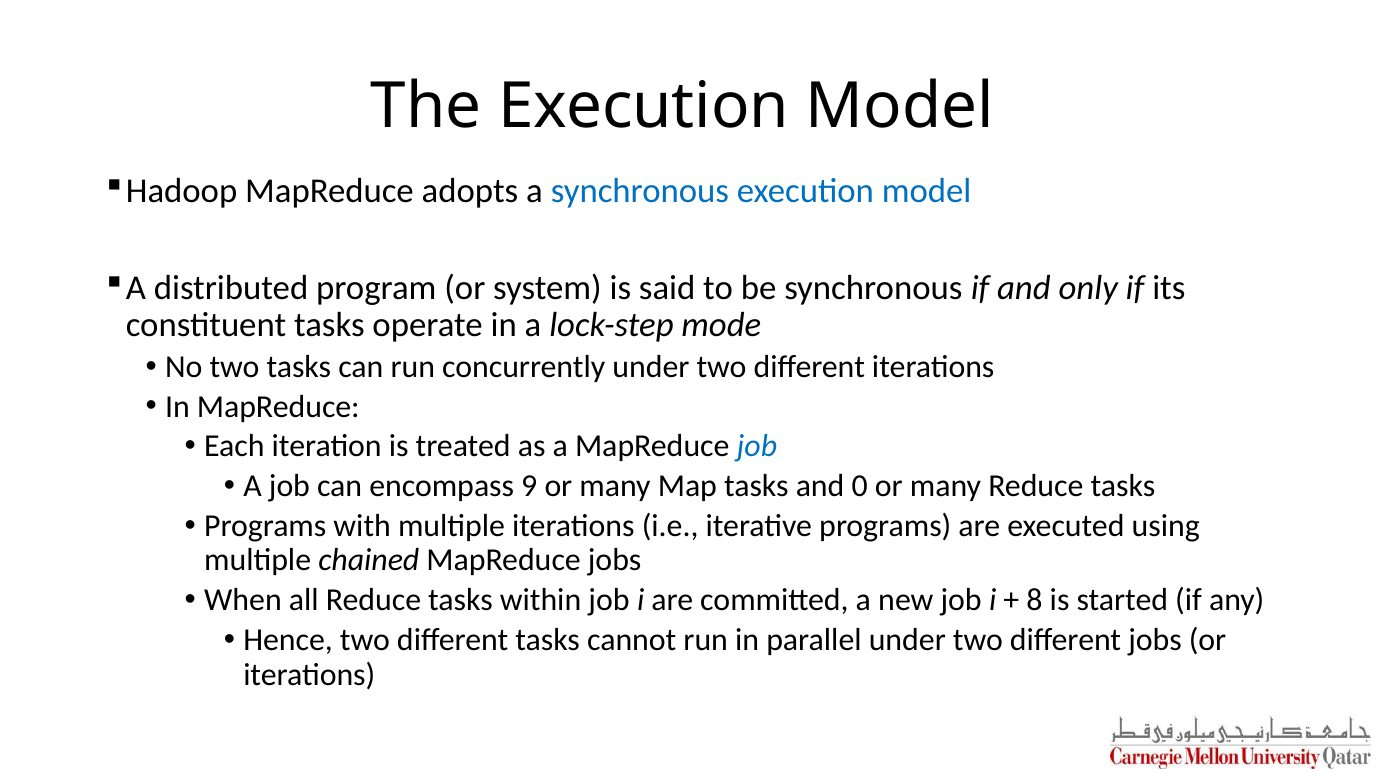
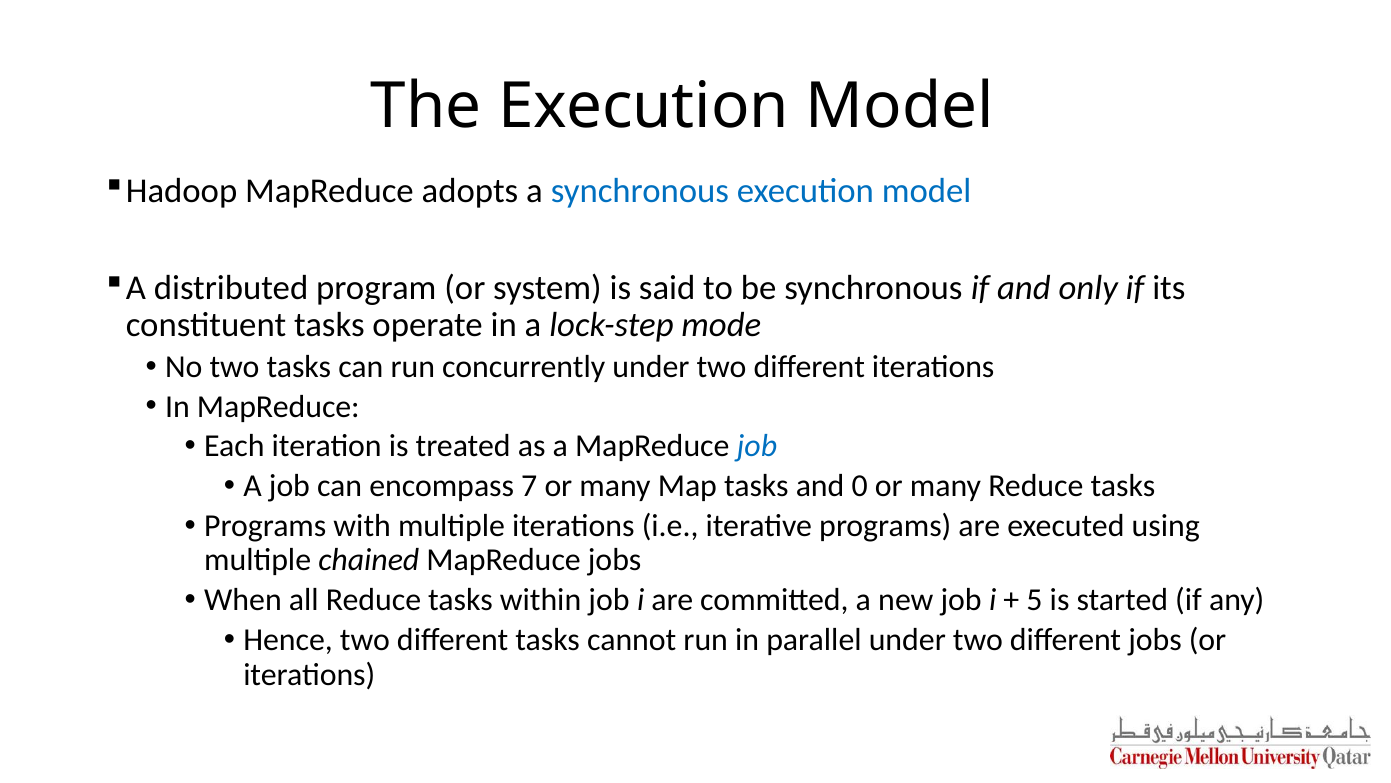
9: 9 -> 7 (529, 486)
8: 8 -> 5 (1034, 600)
